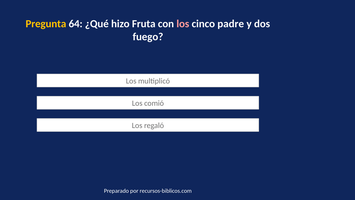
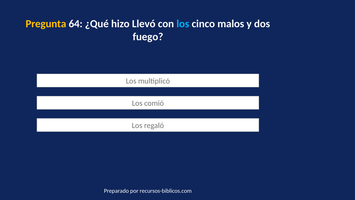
Fruta: Fruta -> Llevó (144, 24)
los colour: pink -> light blue (183, 24)
padre: padre -> malos (231, 24)
